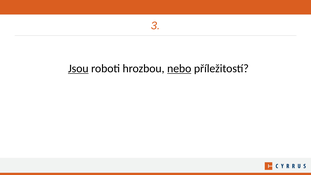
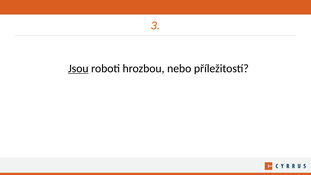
nebo underline: present -> none (179, 68)
